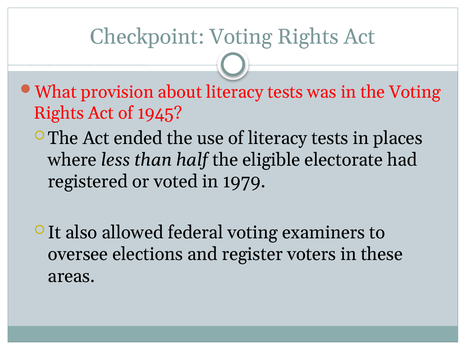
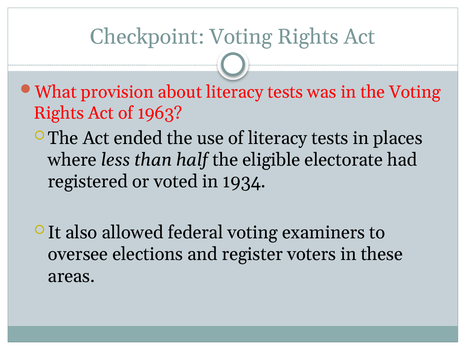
1945: 1945 -> 1963 (160, 113)
1979: 1979 -> 1934 (244, 181)
